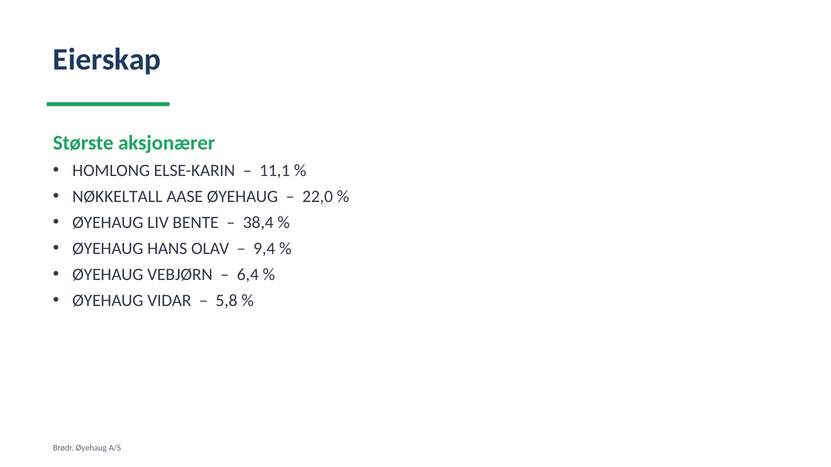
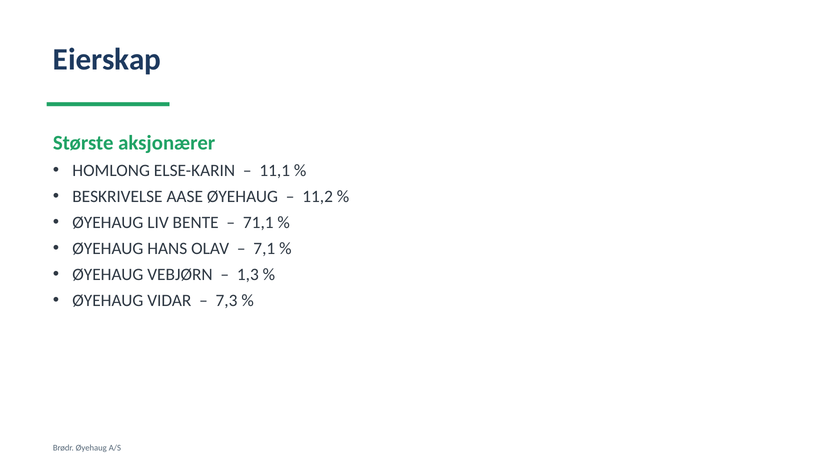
NØKKELTALL: NØKKELTALL -> BESKRIVELSE (117, 197)
22,0: 22,0 -> 11,2 (318, 197)
38,4: 38,4 -> 71,1 (258, 223)
9,4: 9,4 -> 7,1 (264, 249)
6,4: 6,4 -> 1,3 (248, 275)
5,8: 5,8 -> 7,3 (227, 301)
